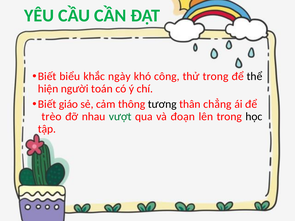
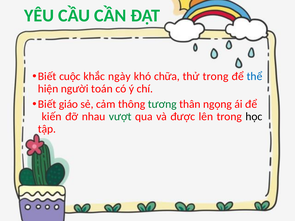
biểu: biểu -> cuộc (70, 76)
công: công -> chữa (167, 76)
thể colour: black -> blue (255, 76)
tương colour: black -> green (162, 104)
chẳng: chẳng -> ngọng (218, 104)
trèo: trèo -> kiến (52, 117)
đoạn: đoạn -> được (183, 117)
